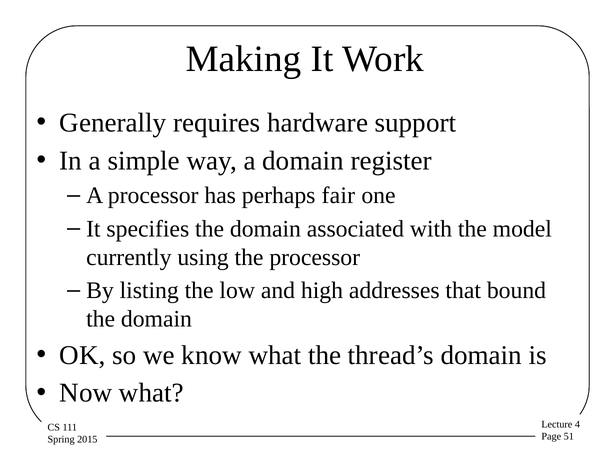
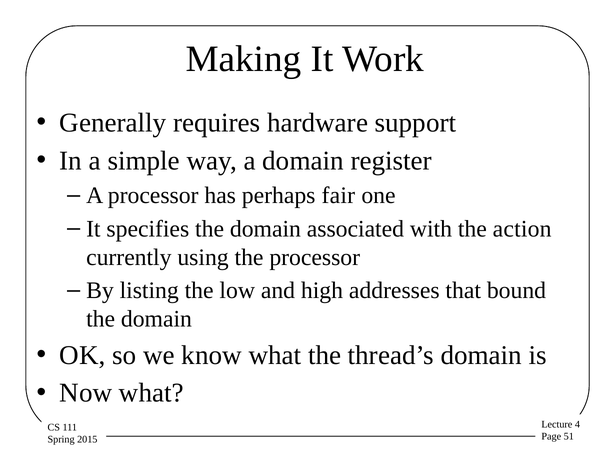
model: model -> action (522, 229)
